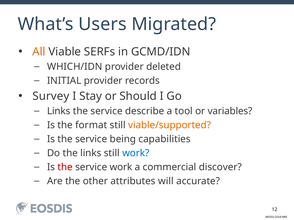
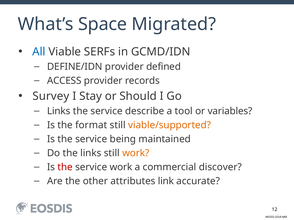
Users: Users -> Space (103, 24)
All colour: orange -> blue (39, 52)
WHICH/IDN: WHICH/IDN -> DEFINE/IDN (75, 67)
deleted: deleted -> defined (164, 67)
INITIAL: INITIAL -> ACCESS (64, 81)
capabilities: capabilities -> maintained (165, 139)
work colour: blue -> orange (136, 153)
will: will -> link (166, 182)
